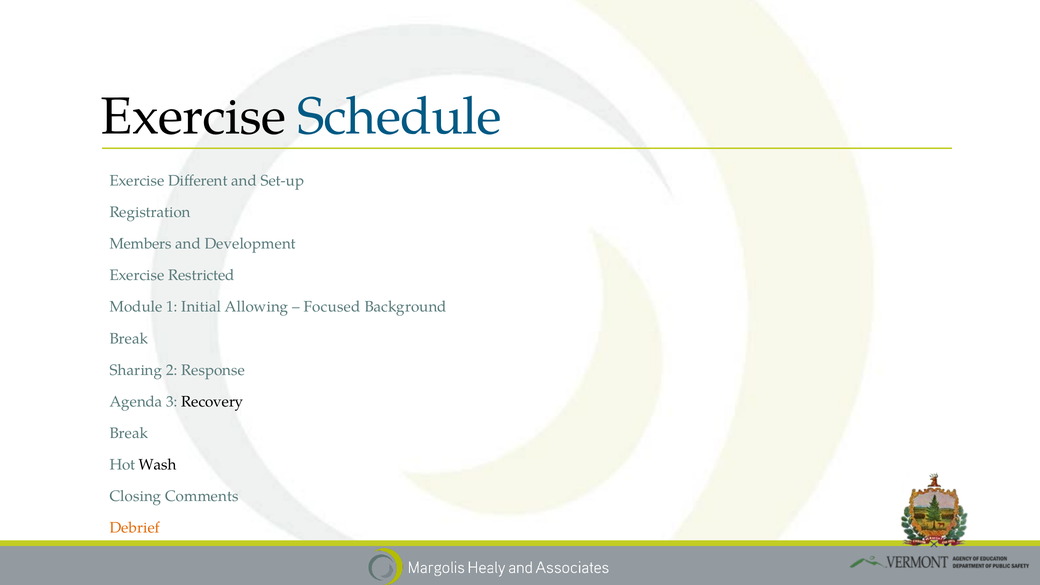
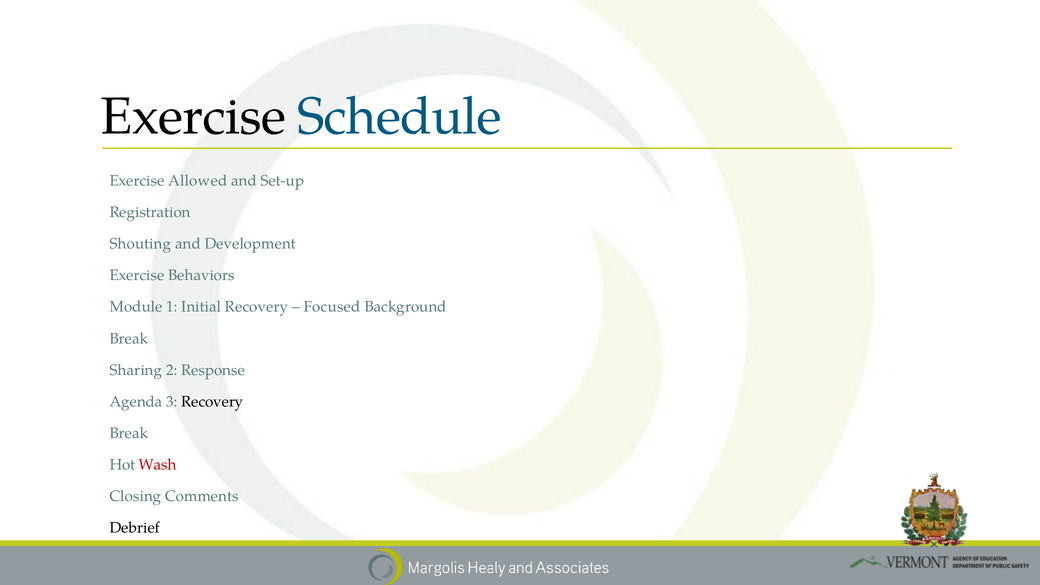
Different: Different -> Allowed (198, 181)
Members: Members -> Shouting (140, 244)
Restricted: Restricted -> Behaviors (201, 275)
Initial Allowing: Allowing -> Recovery (257, 307)
Wash colour: black -> red (158, 465)
Debrief colour: orange -> black (135, 528)
